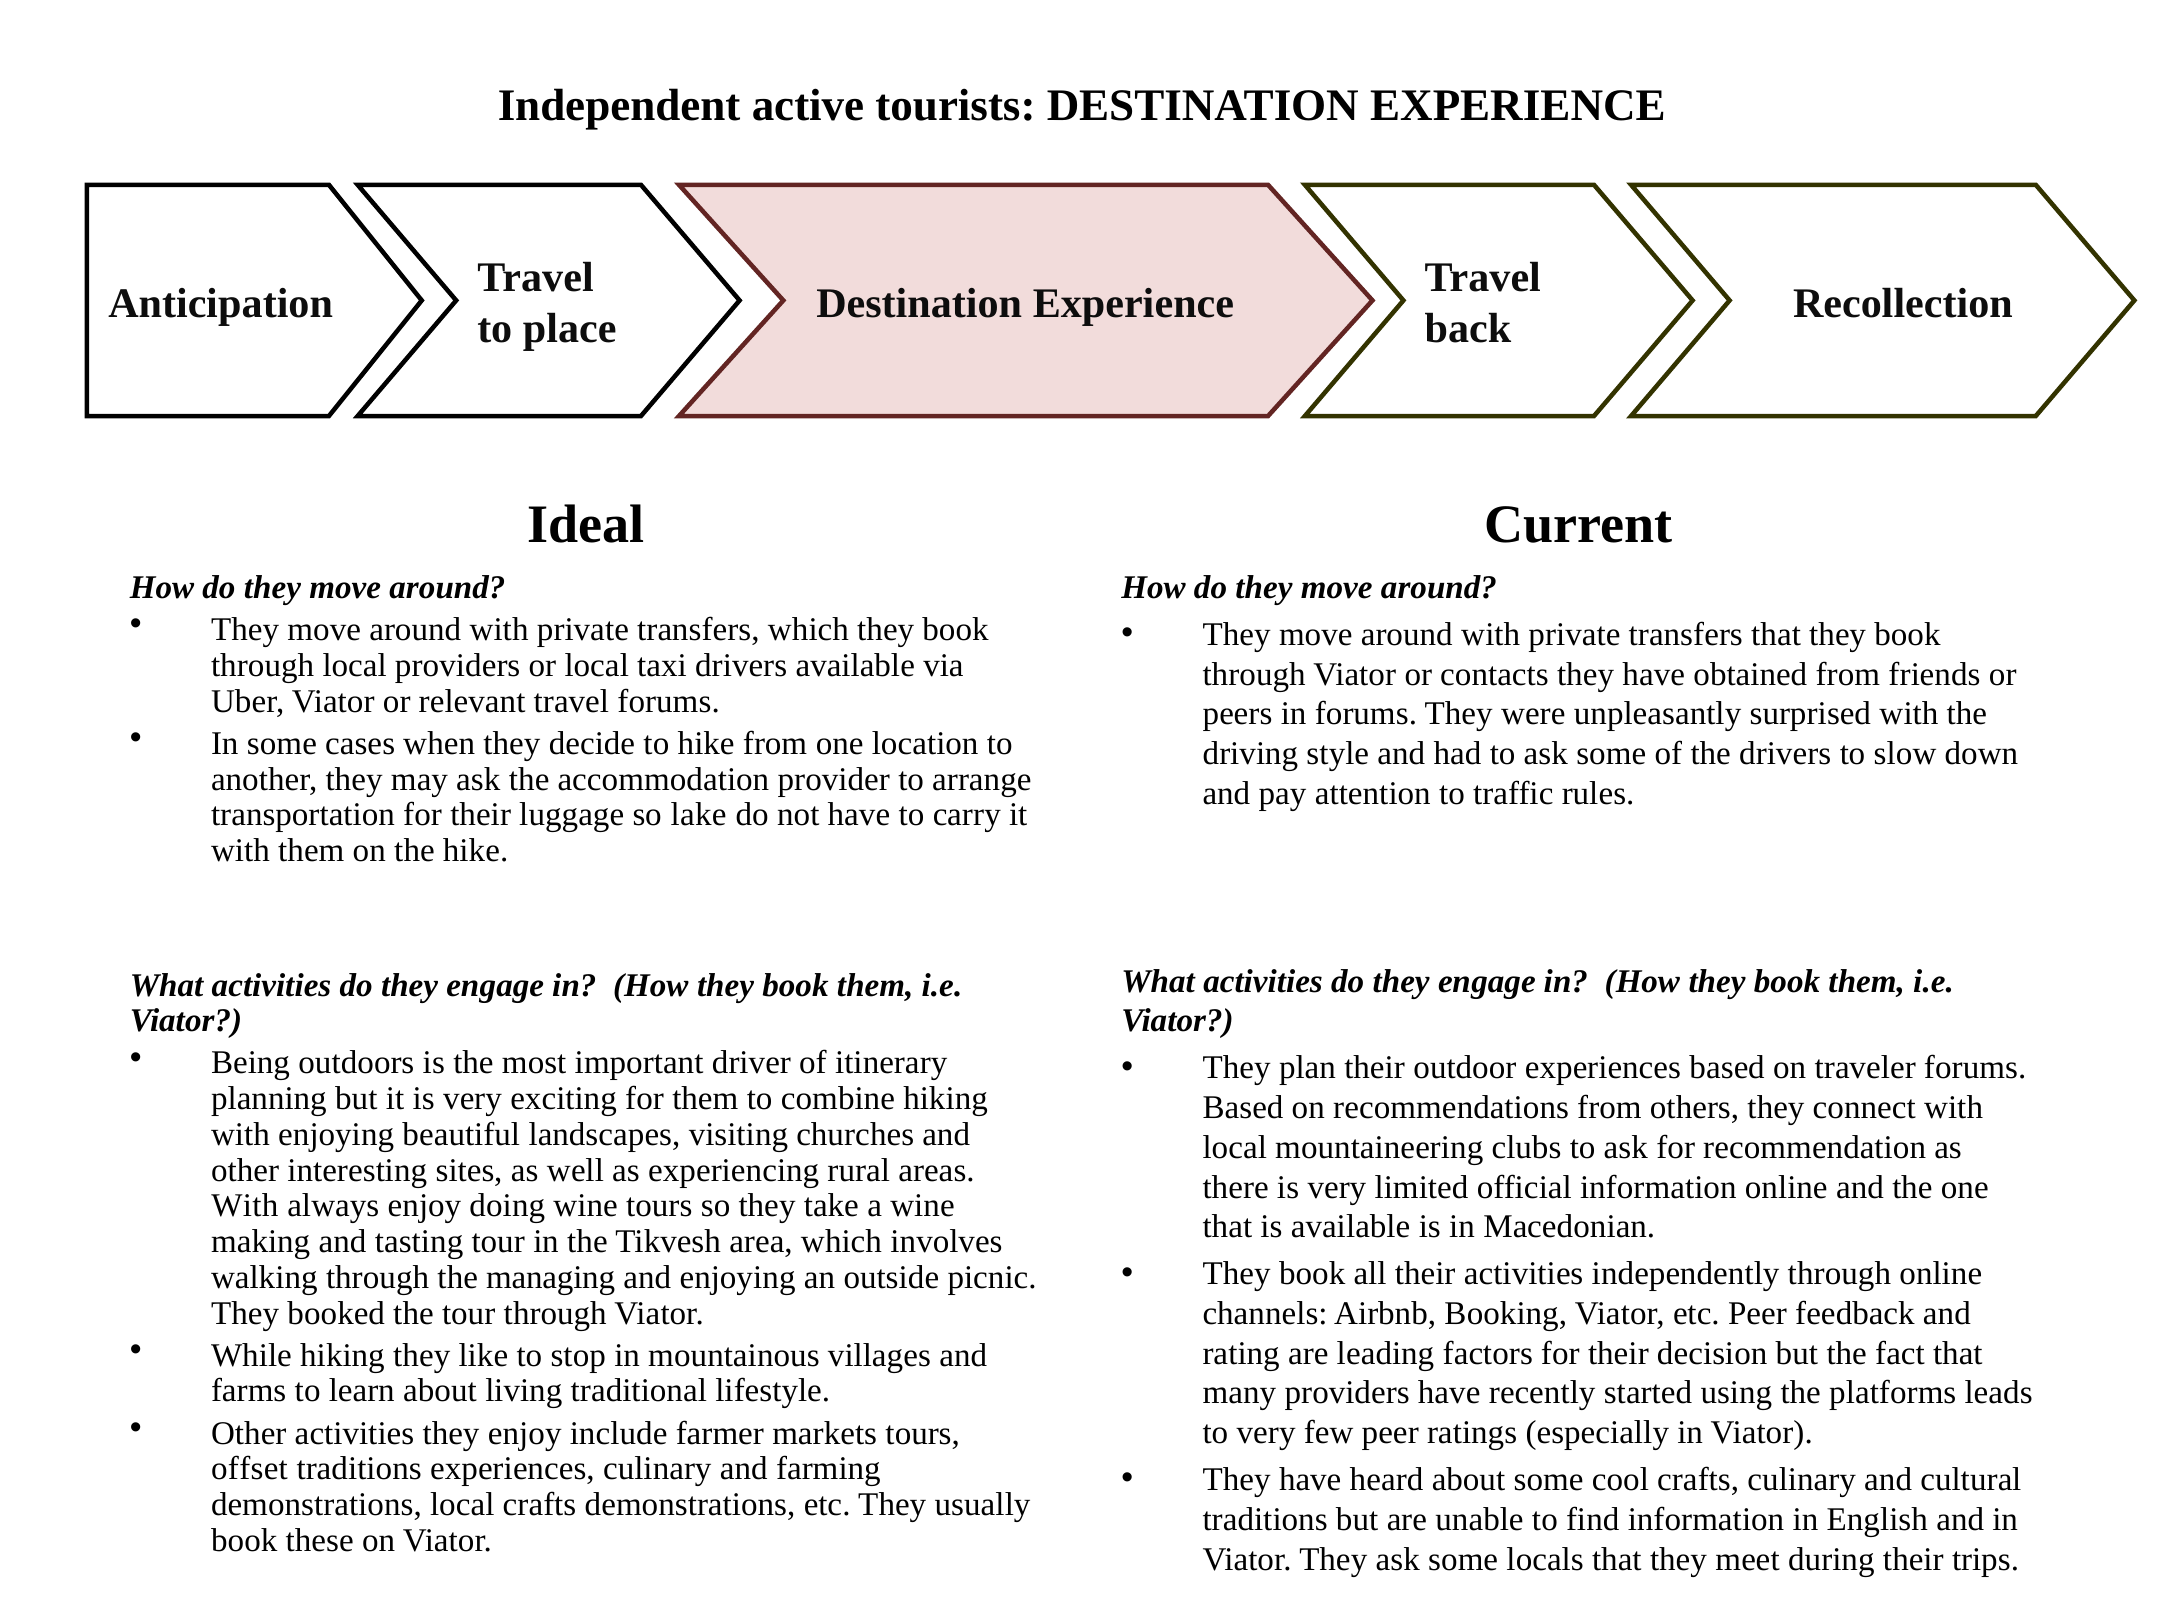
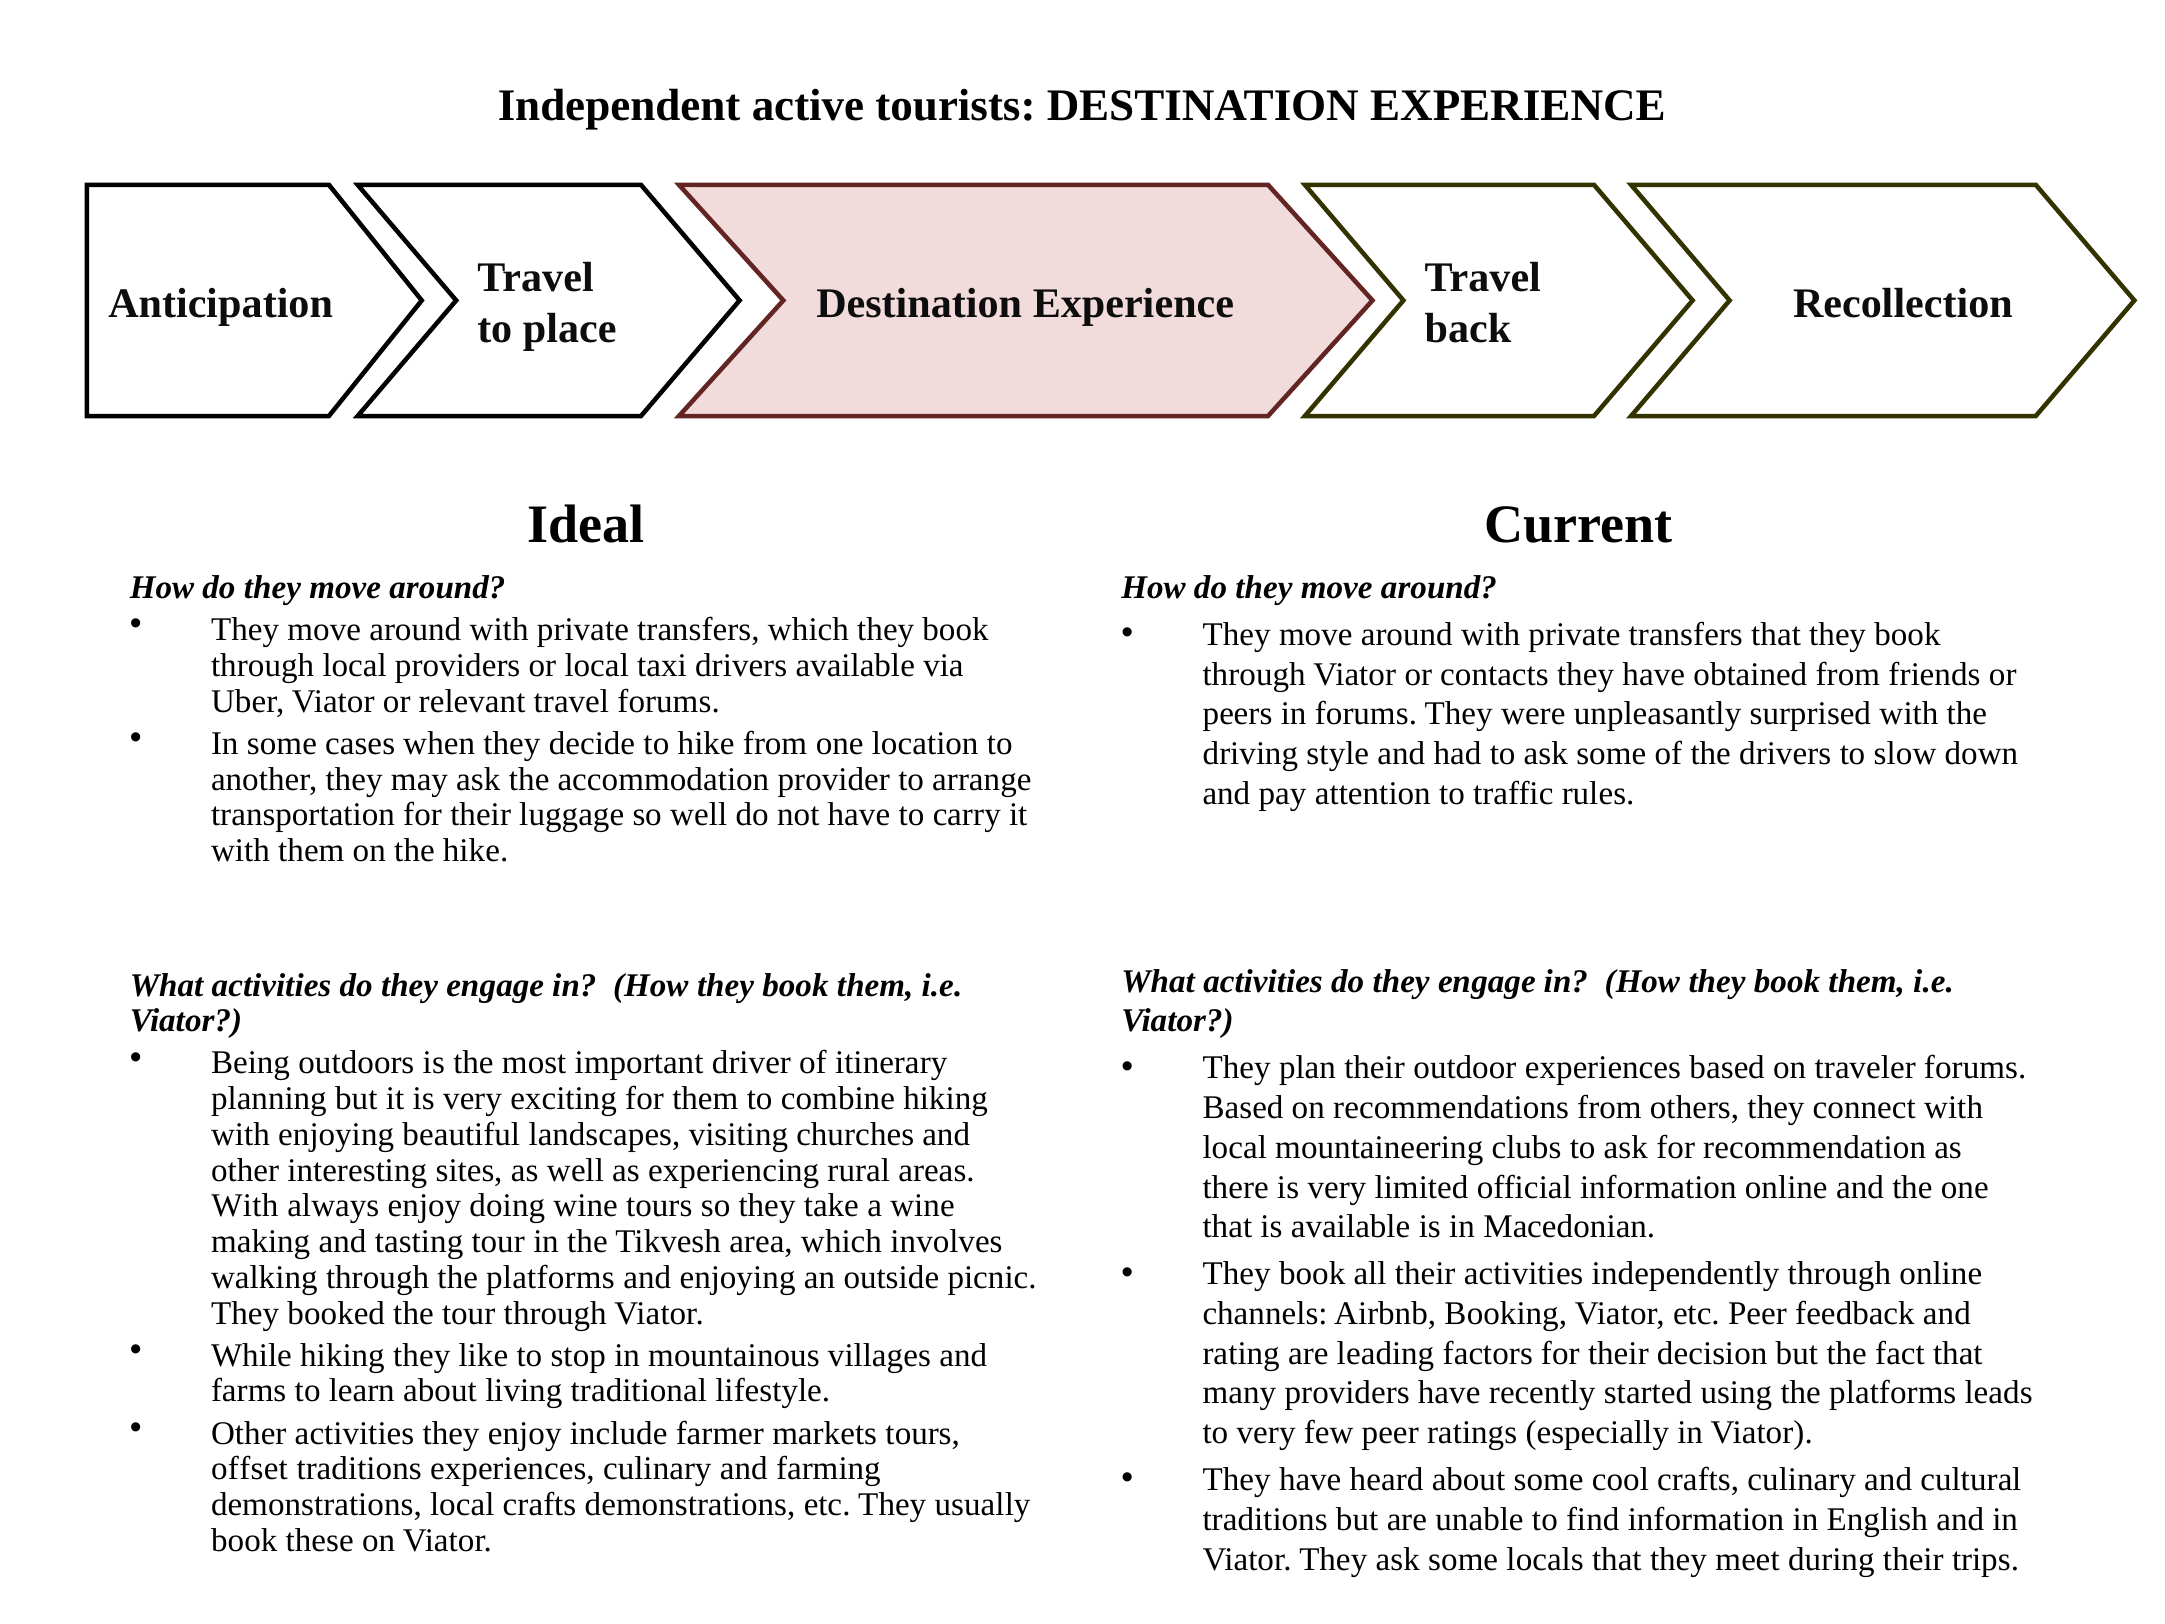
so lake: lake -> well (699, 815)
through the managing: managing -> platforms (550, 1277)
